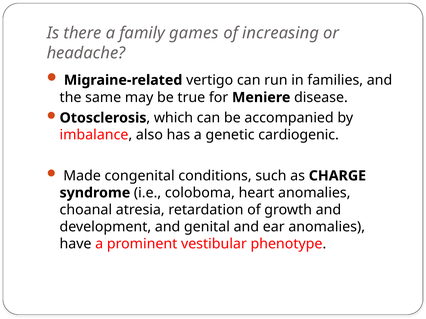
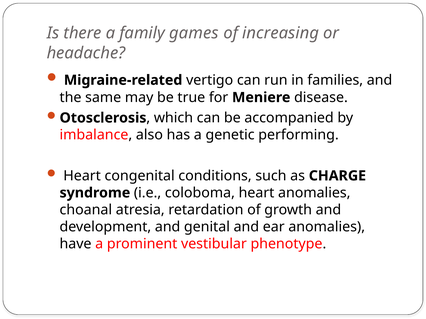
cardiogenic: cardiogenic -> performing (299, 135)
Made: Made -> Heart (82, 176)
